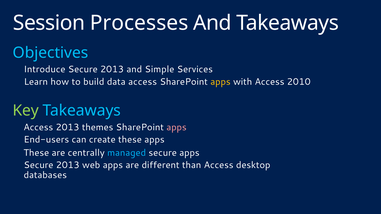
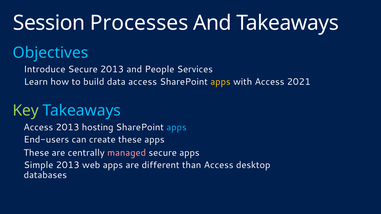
Simple: Simple -> People (159, 70)
2010: 2010 -> 2021 (299, 82)
themes: themes -> hosting (98, 127)
apps colour: pink -> light blue (177, 127)
managed colour: light blue -> pink (127, 153)
Secure: Secure -> Simple (38, 165)
